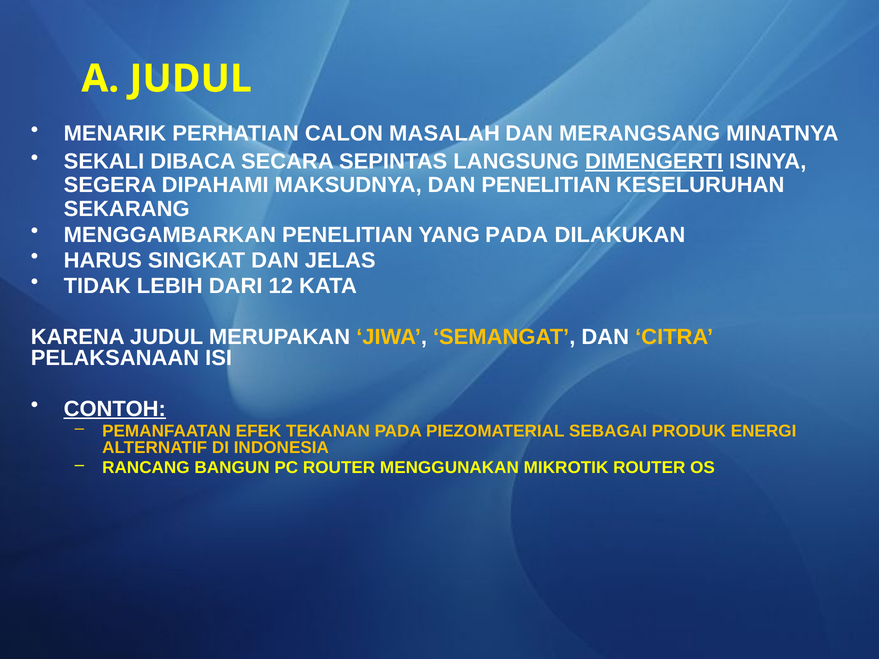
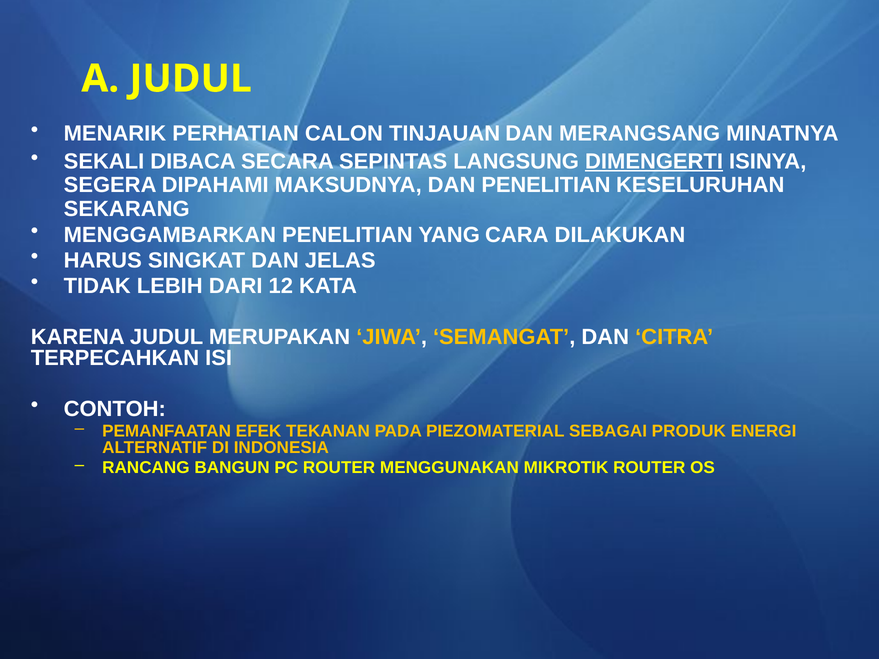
MASALAH: MASALAH -> TINJAUAN (445, 133)
YANG PADA: PADA -> CARA (517, 235)
PELAKSANAAN: PELAKSANAAN -> TERPECAHKAN (115, 358)
CONTOH underline: present -> none (115, 409)
